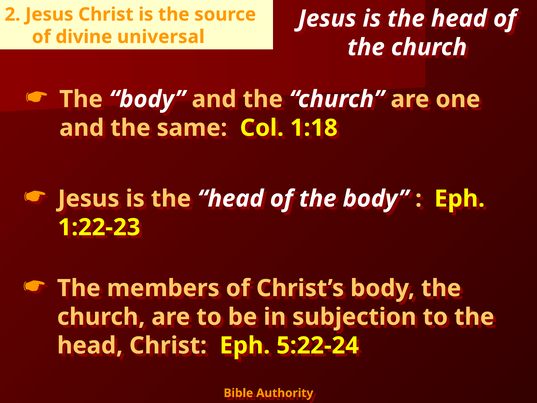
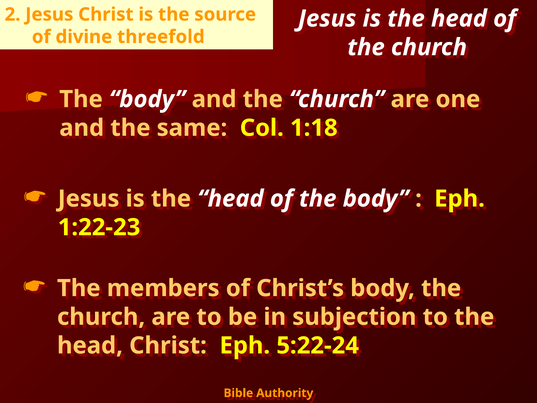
universal: universal -> threefold (161, 37)
